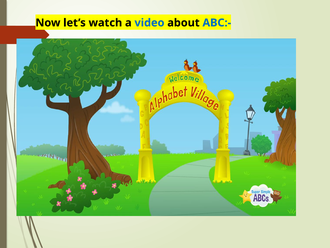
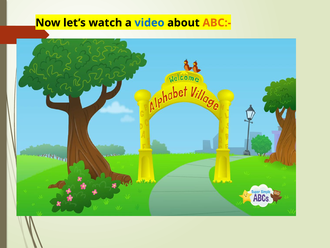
ABC:- colour: blue -> orange (217, 23)
